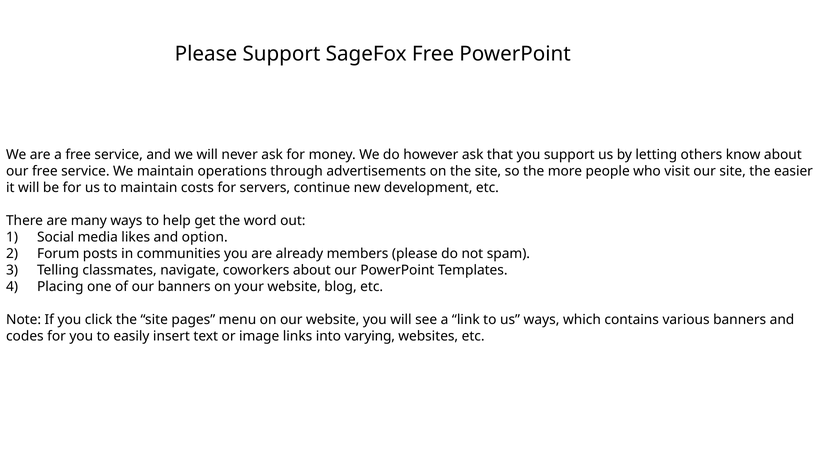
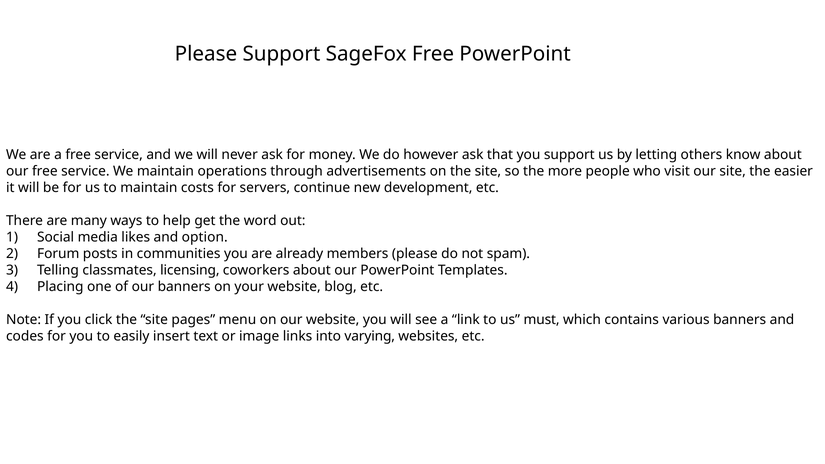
navigate: navigate -> licensing (190, 270)
us ways: ways -> must (542, 320)
